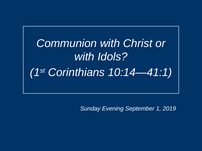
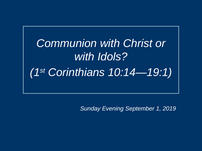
10:14—41:1: 10:14—41:1 -> 10:14—19:1 (140, 73)
